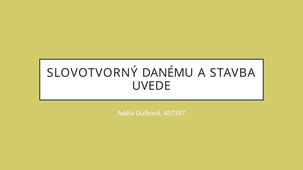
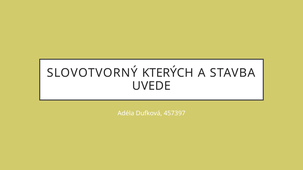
DANÉMU: DANÉMU -> KTERÝCH (168, 73)
